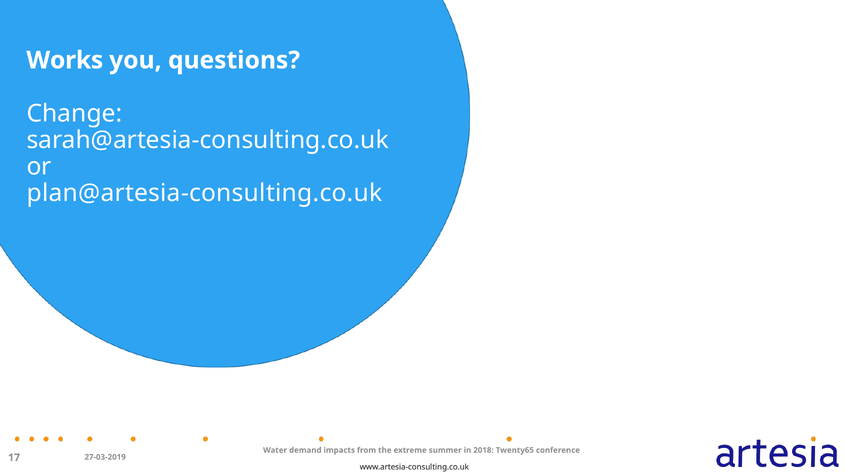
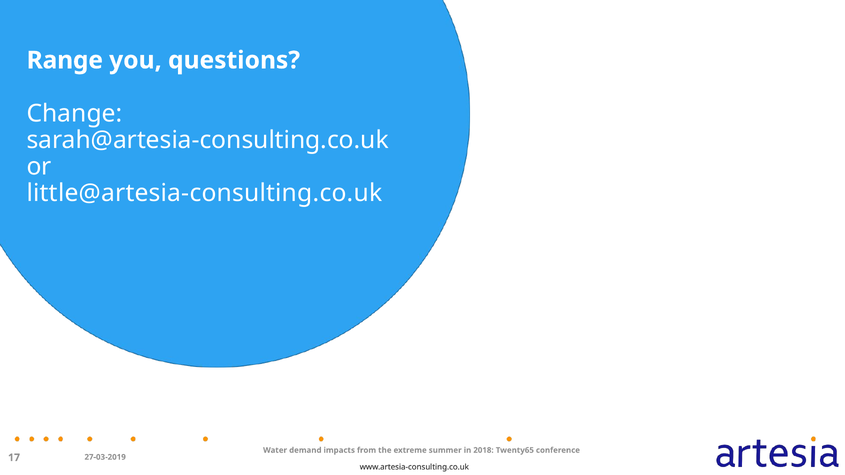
Works: Works -> Range (65, 60)
plan@artesia-consulting.co.uk: plan@artesia-consulting.co.uk -> little@artesia-consulting.co.uk (204, 193)
